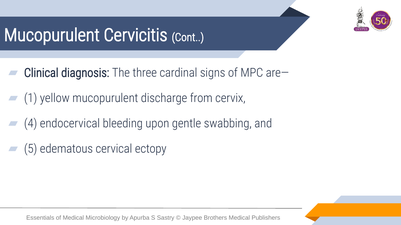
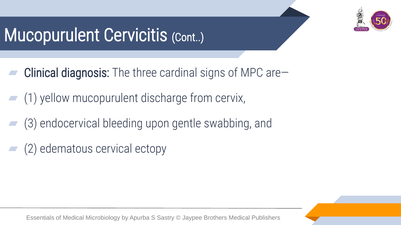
4: 4 -> 3 (31, 124)
5: 5 -> 2 (31, 149)
